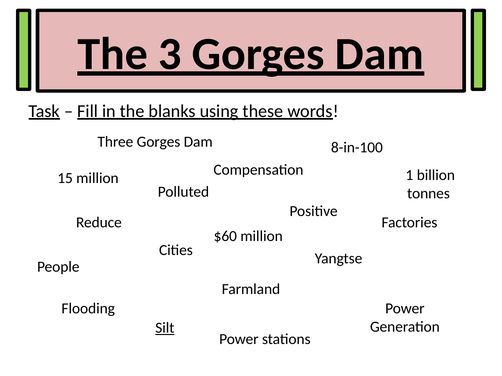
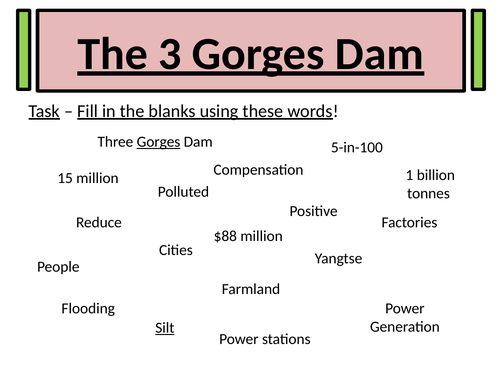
Gorges underline: none -> present (159, 142)
8-in-100: 8-in-100 -> 5-in-100 (357, 148)
$60: $60 -> $88 (225, 237)
